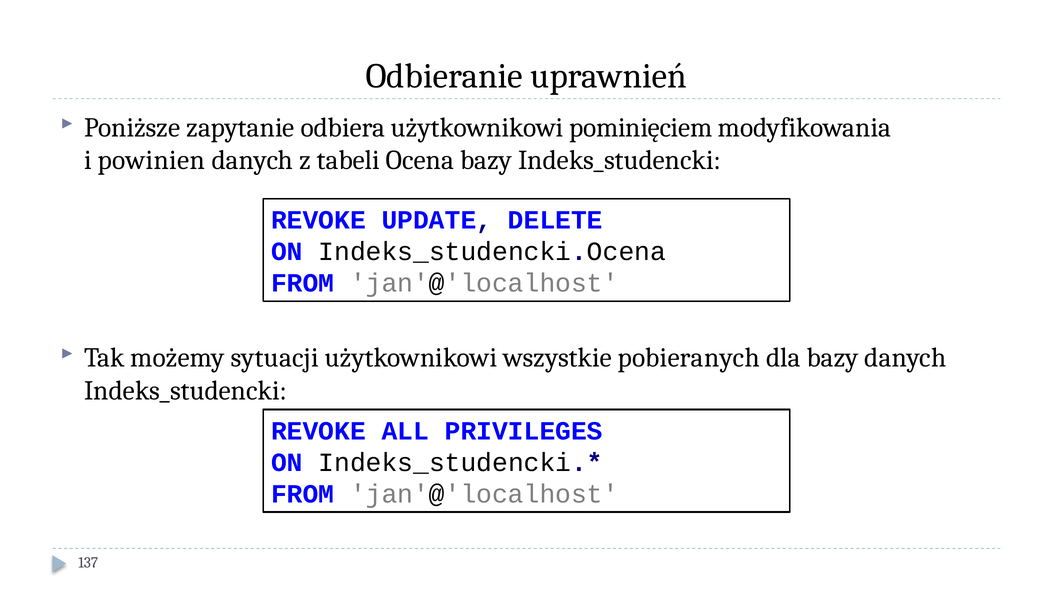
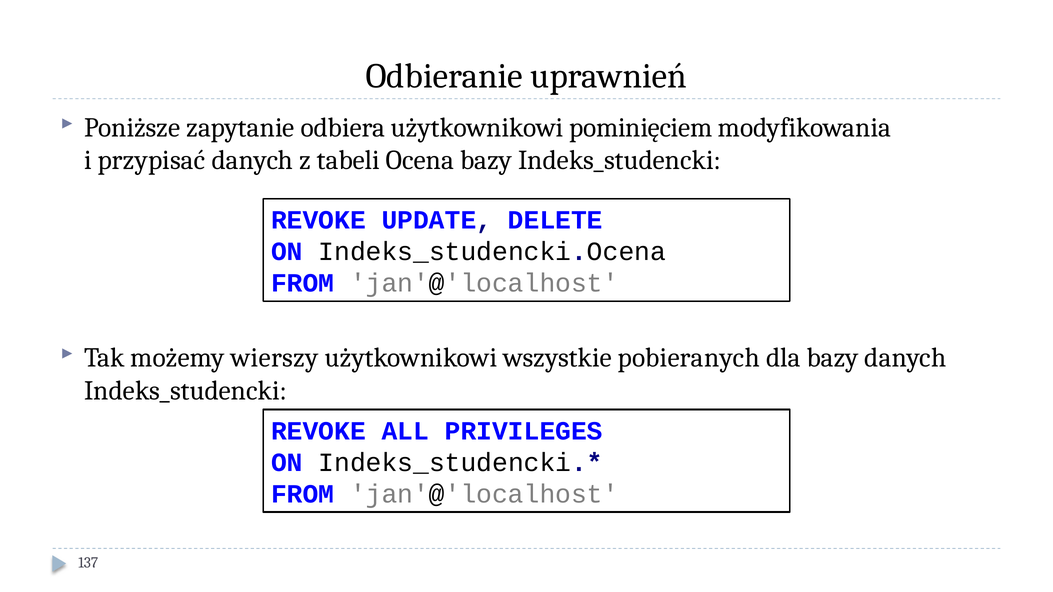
powinien: powinien -> przypisać (152, 160)
sytuacji: sytuacji -> wierszy (275, 358)
